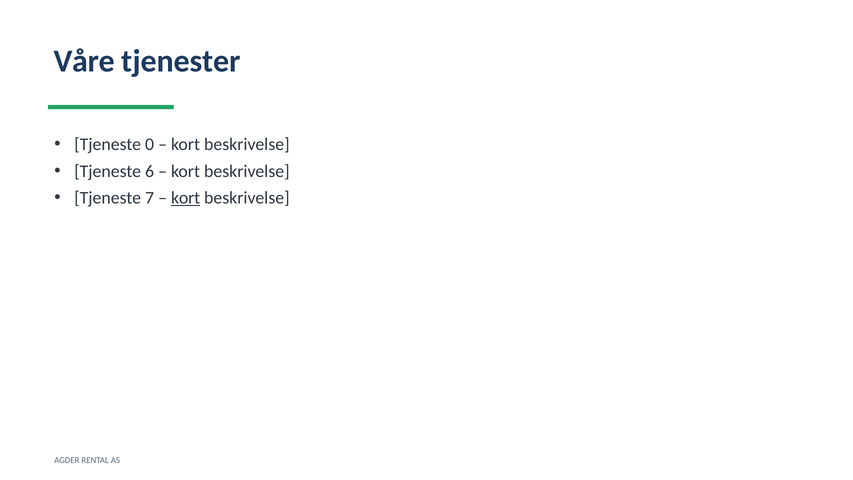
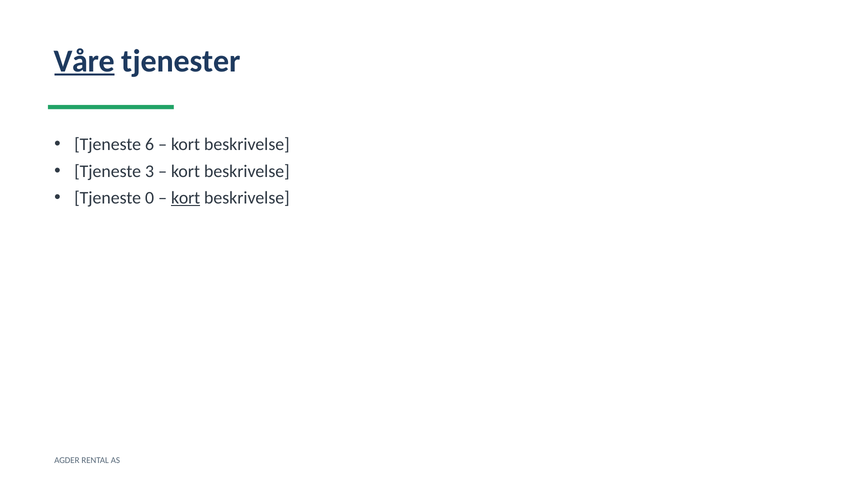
Våre underline: none -> present (84, 61)
0: 0 -> 6 (150, 144)
6: 6 -> 3 (150, 171)
7: 7 -> 0 (150, 198)
